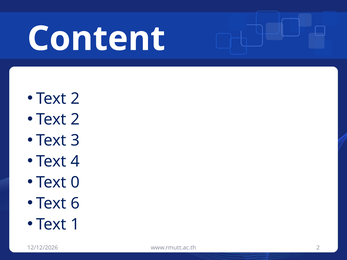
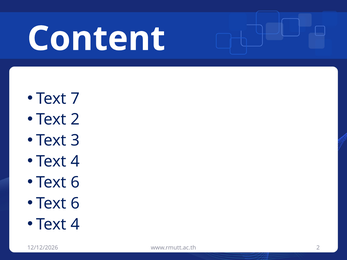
2: 2 -> 7 (75, 99)
0: 0 -> 6 (75, 183)
1: 1 -> 4 (75, 225)
